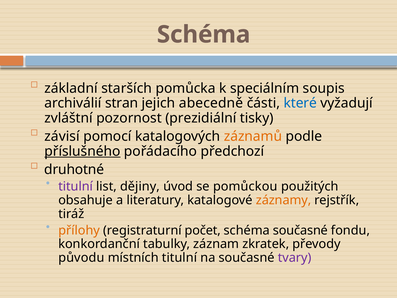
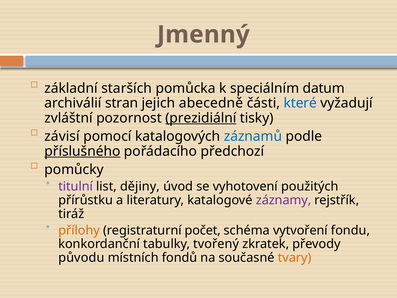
Schéma: Schéma -> Jmenný (203, 35)
soupis: soupis -> datum (324, 88)
prezidiální underline: none -> present (201, 118)
záznamů colour: orange -> blue (253, 136)
druhotné: druhotné -> pomůcky (74, 169)
pomůckou: pomůckou -> vyhotovení (245, 186)
obsahuje: obsahuje -> přírůstku (86, 200)
záznamy colour: orange -> purple (284, 200)
schéma současné: současné -> vytvoření (300, 230)
záznam: záznam -> tvořený (216, 244)
místních titulní: titulní -> fondů (180, 258)
tvary colour: purple -> orange (295, 258)
